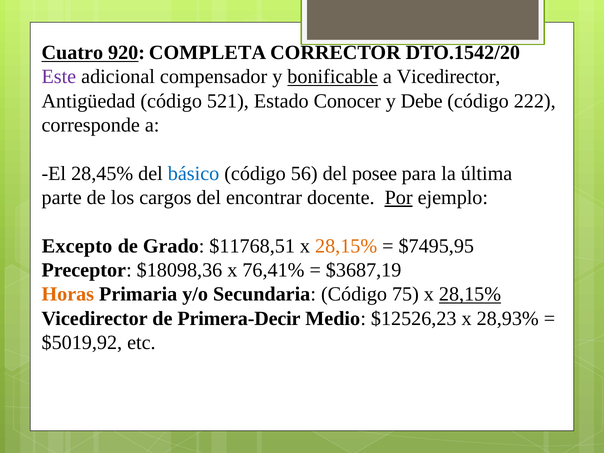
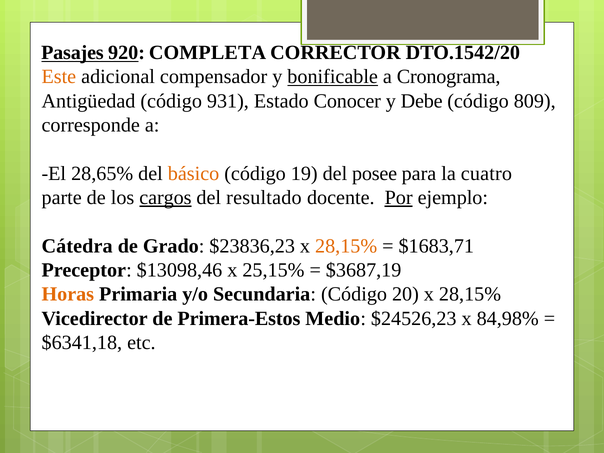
Cuatro: Cuatro -> Pasajes (72, 53)
Este colour: purple -> orange (59, 77)
a Vicedirector: Vicedirector -> Cronograma (449, 77)
521: 521 -> 931 (228, 101)
222: 222 -> 809 (535, 101)
28,45%: 28,45% -> 28,65% (102, 173)
básico colour: blue -> orange (194, 173)
56: 56 -> 19 (304, 173)
última: última -> cuatro (486, 173)
cargos underline: none -> present (165, 198)
encontrar: encontrar -> resultado (264, 198)
Excepto: Excepto -> Cátedra (77, 246)
$11768,51: $11768,51 -> $23836,23 (252, 246)
$7495,95: $7495,95 -> $1683,71 (436, 246)
$18098,36: $18098,36 -> $13098,46 (179, 270)
76,41%: 76,41% -> 25,15% (273, 270)
75: 75 -> 20 (405, 294)
28,15% underline: present -> none (470, 294)
Primera-Decir: Primera-Decir -> Primera-Estos (239, 318)
$12526,23: $12526,23 -> $24526,23 (414, 318)
28,93%: 28,93% -> 84,98% (508, 318)
$5019,92: $5019,92 -> $6341,18 (82, 343)
